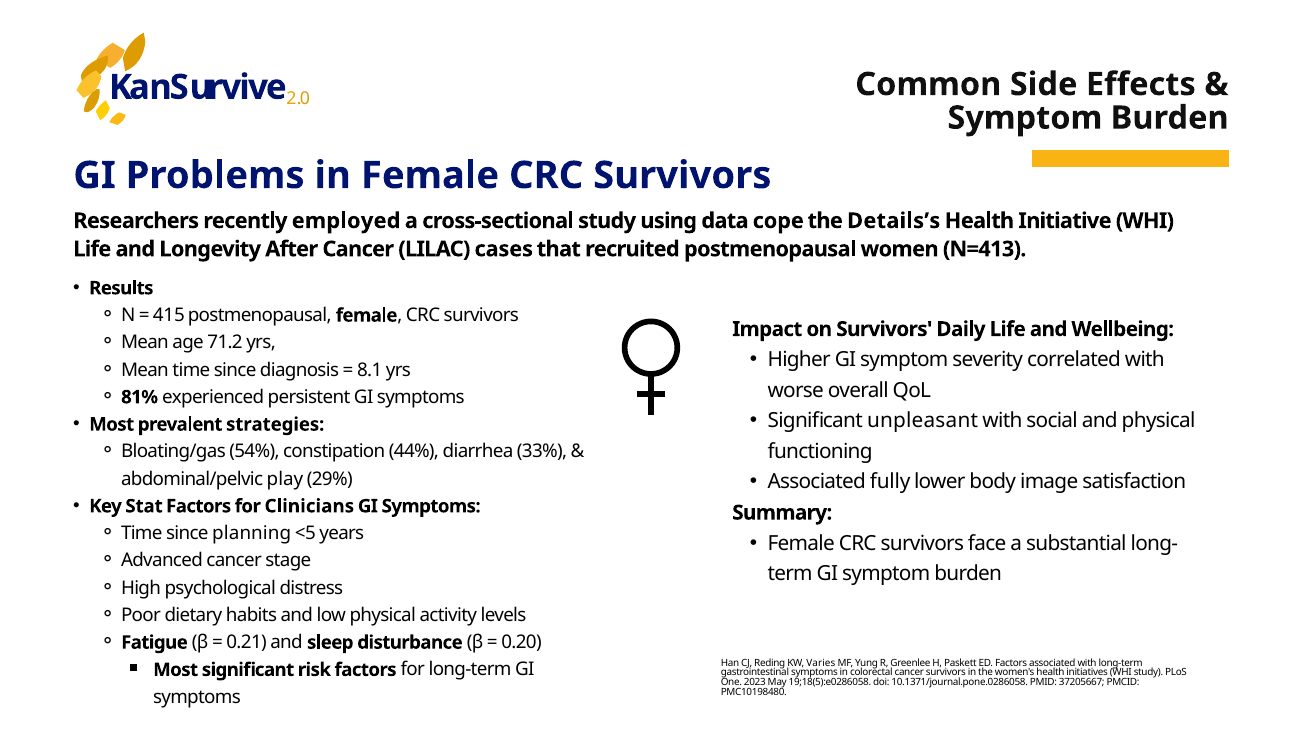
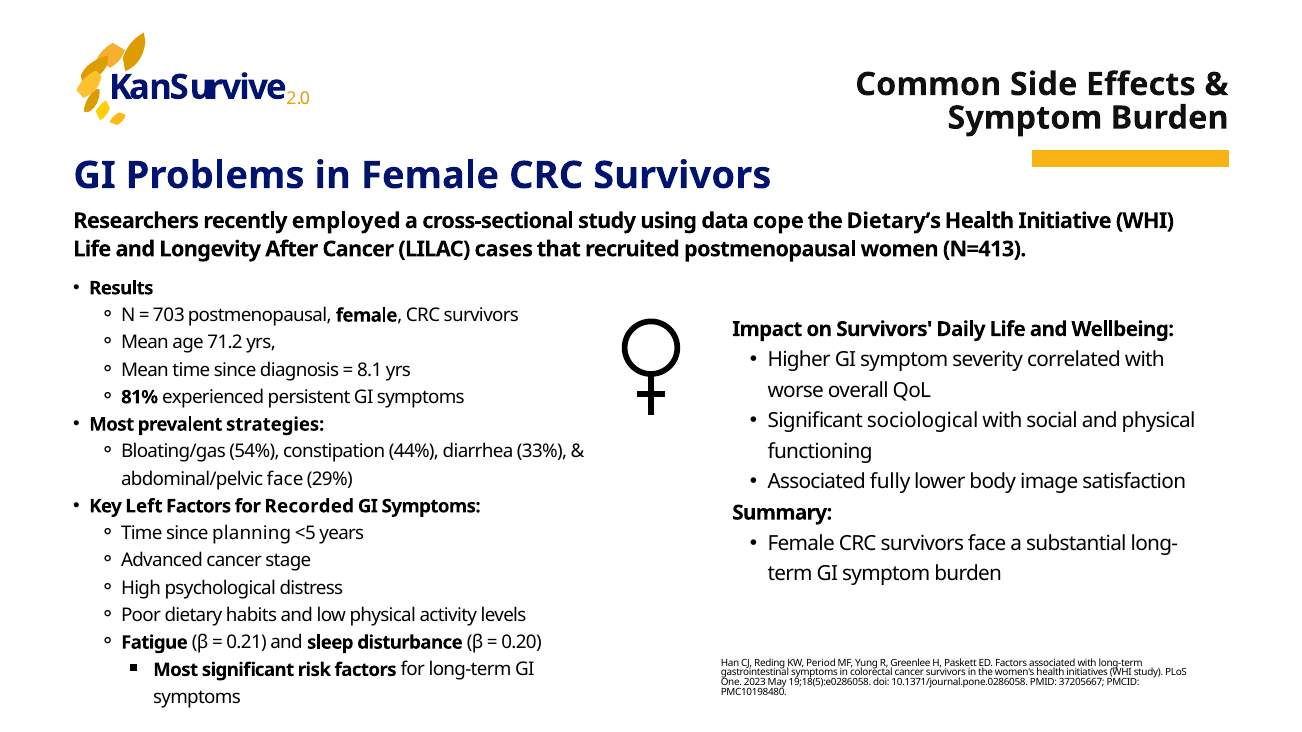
Details’s: Details’s -> Dietary’s (894, 221)
415: 415 -> 703 (169, 316)
unpleasant: unpleasant -> sociological (923, 421)
abdominal/pelvic play: play -> face (285, 479)
Stat: Stat -> Left (144, 506)
Clinicians: Clinicians -> Recorded (309, 506)
Varies: Varies -> Period (821, 663)
